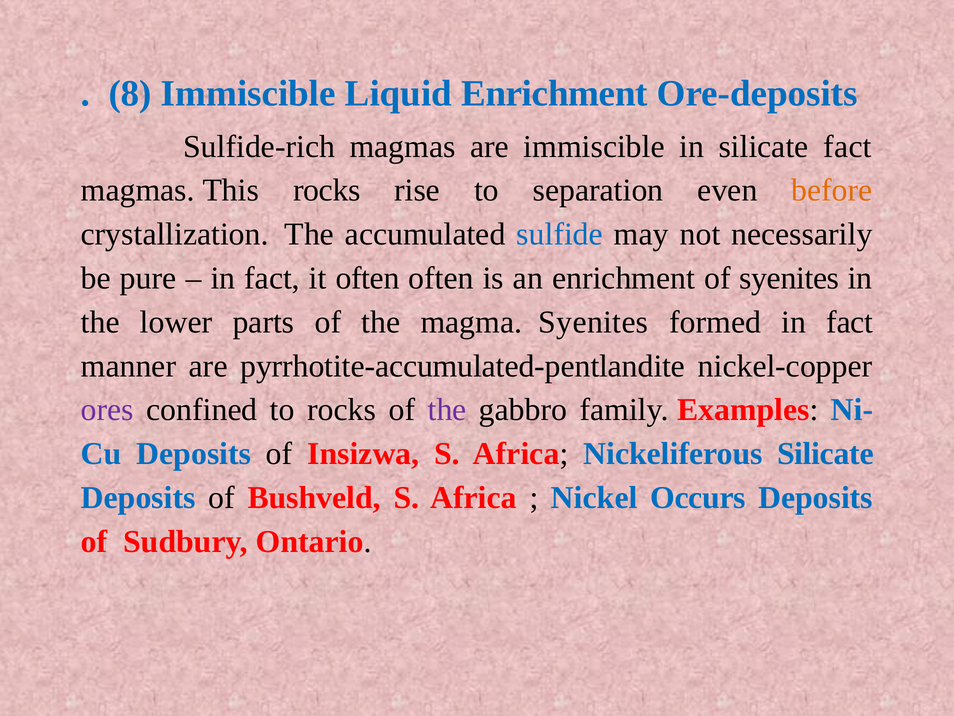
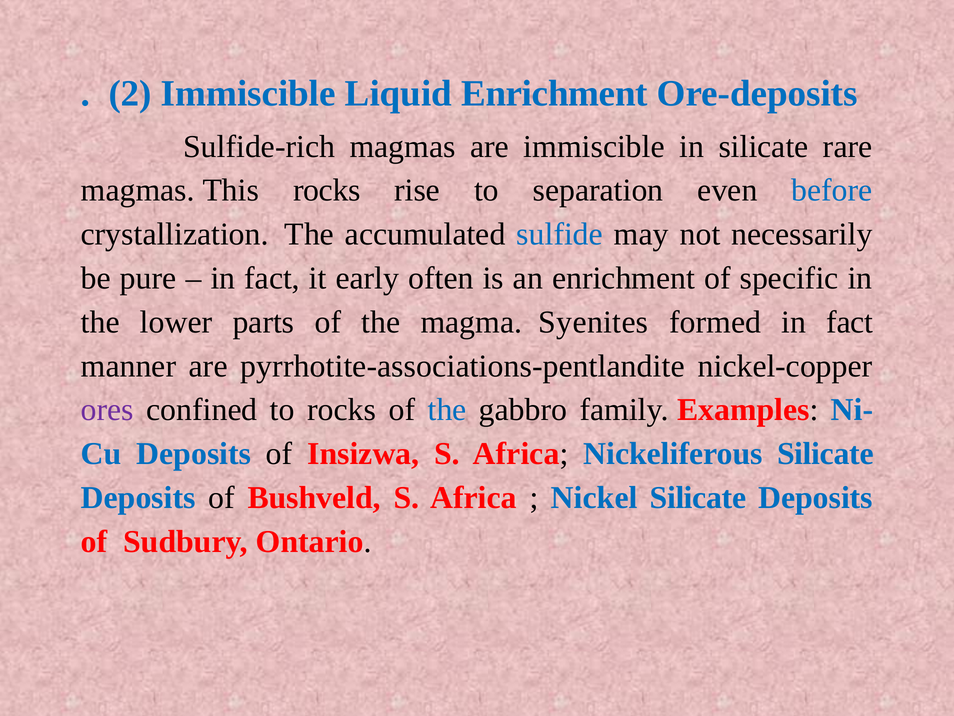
8: 8 -> 2 (130, 93)
silicate fact: fact -> rare (848, 146)
before colour: orange -> blue (832, 190)
it often: often -> early (367, 278)
of syenites: syenites -> specific (789, 278)
pyrrhotite-accumulated-pentlandite: pyrrhotite-accumulated-pentlandite -> pyrrhotite-associations-pentlandite (463, 366)
the colour: purple -> blue (447, 410)
Nickel Occurs: Occurs -> Silicate (698, 497)
